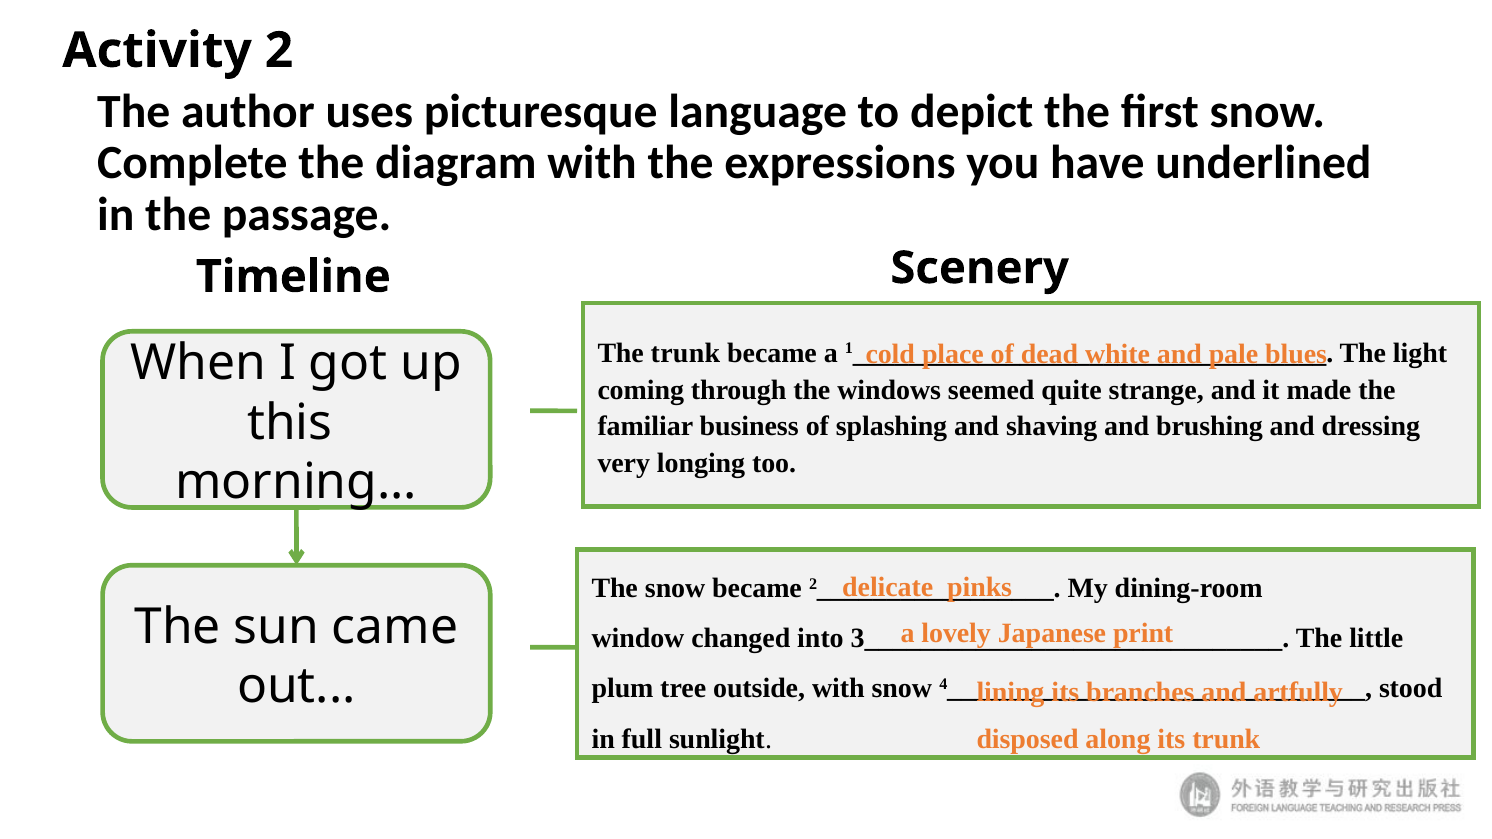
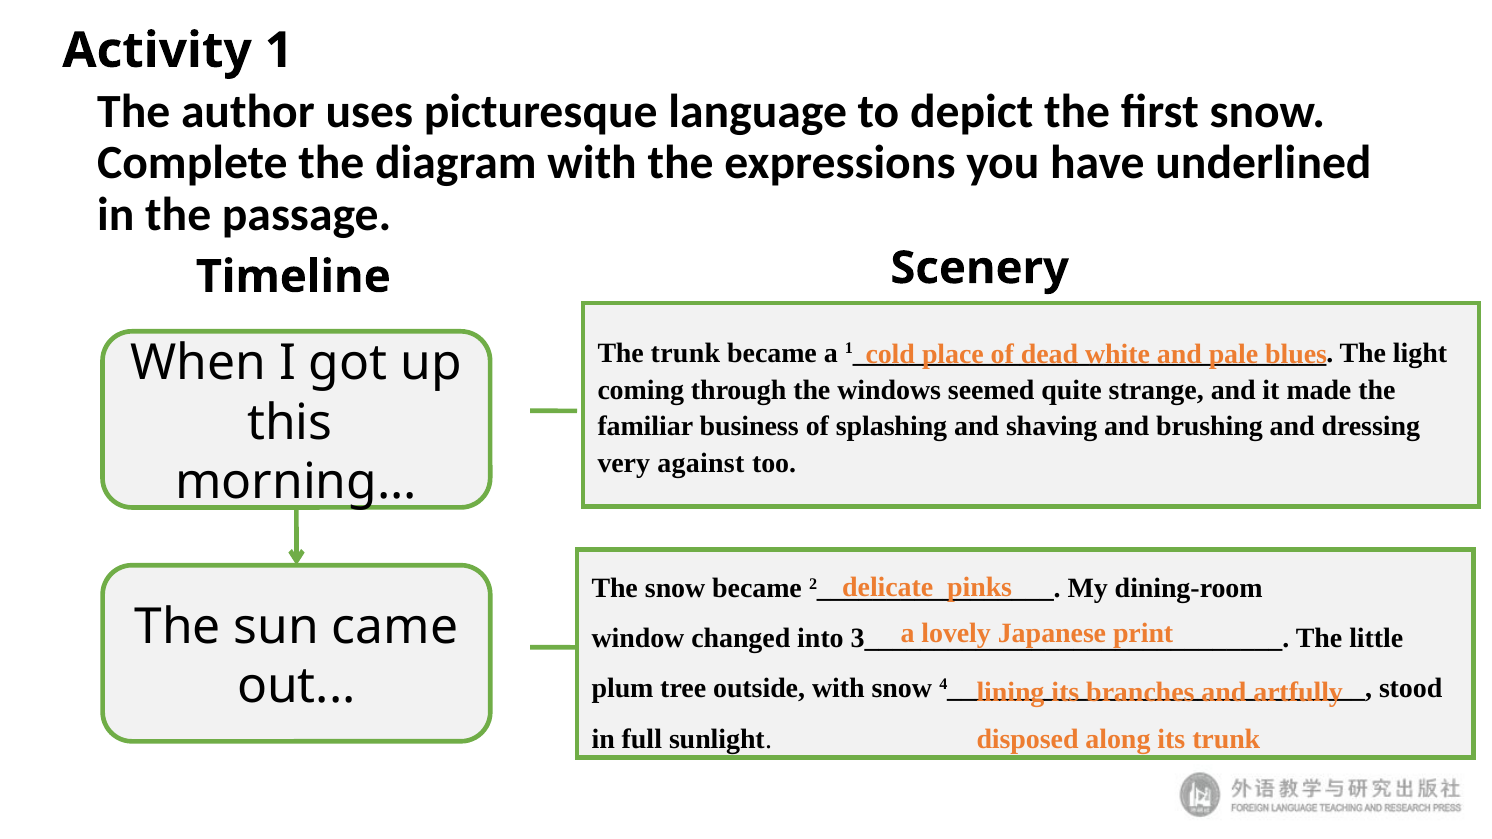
2: 2 -> 1 (279, 51)
longing: longing -> against (701, 464)
